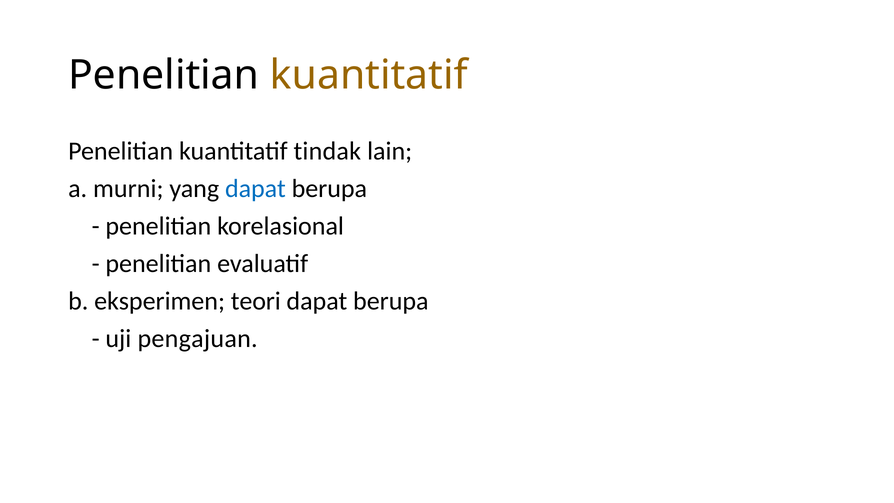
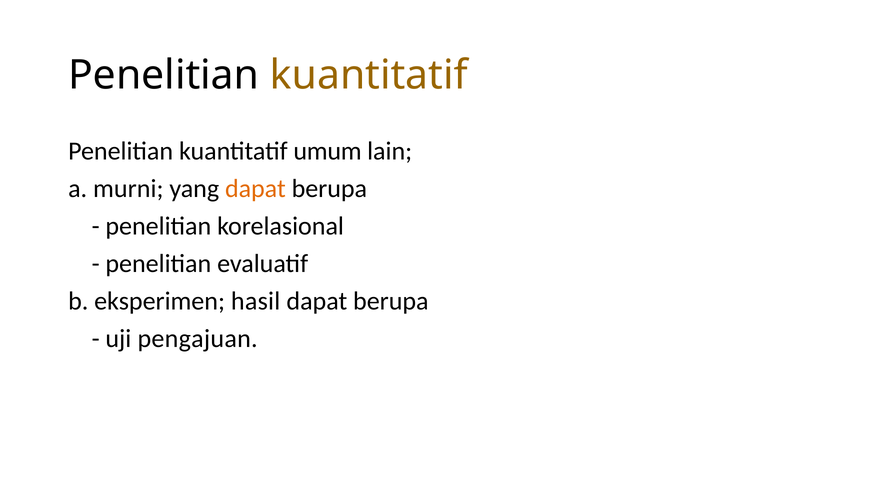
tindak: tindak -> umum (328, 151)
dapat colour: blue -> orange (255, 189)
teori: teori -> hasil (256, 301)
